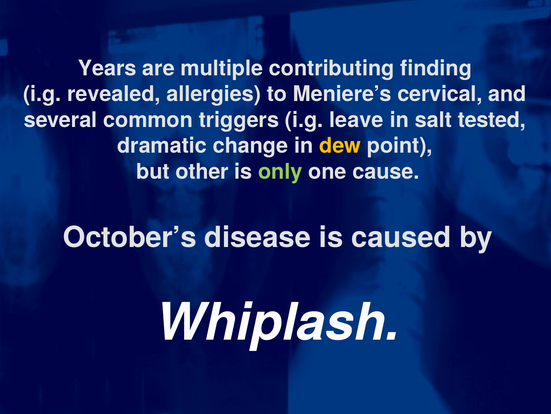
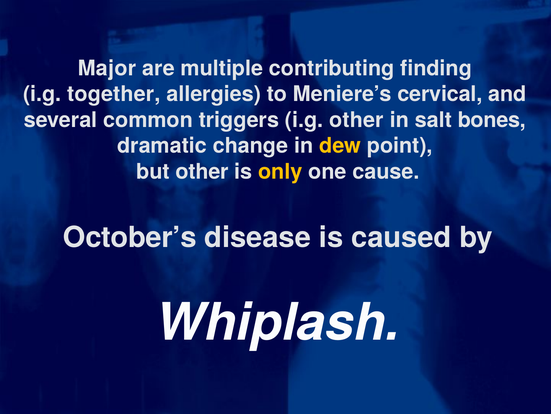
Years: Years -> Major (107, 68)
revealed: revealed -> together (114, 94)
i.g leave: leave -> other (356, 120)
tested: tested -> bones (492, 120)
only colour: light green -> yellow (280, 171)
